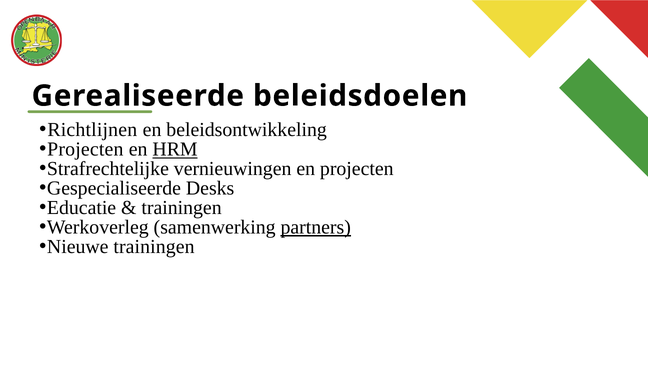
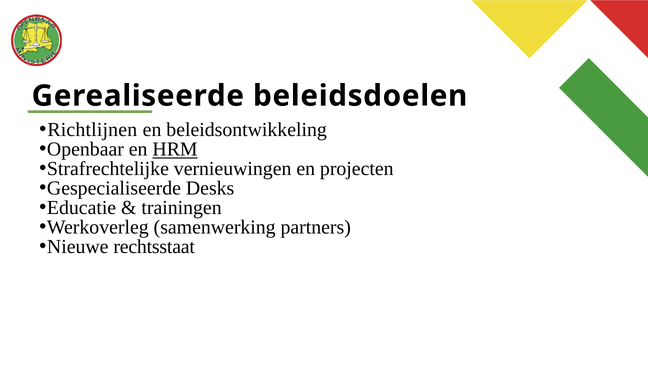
Projecten: Projecten -> Openbaar (85, 149)
partners underline: present -> none (316, 227)
Nieuwe trainingen: trainingen -> rechtsstaat (154, 246)
